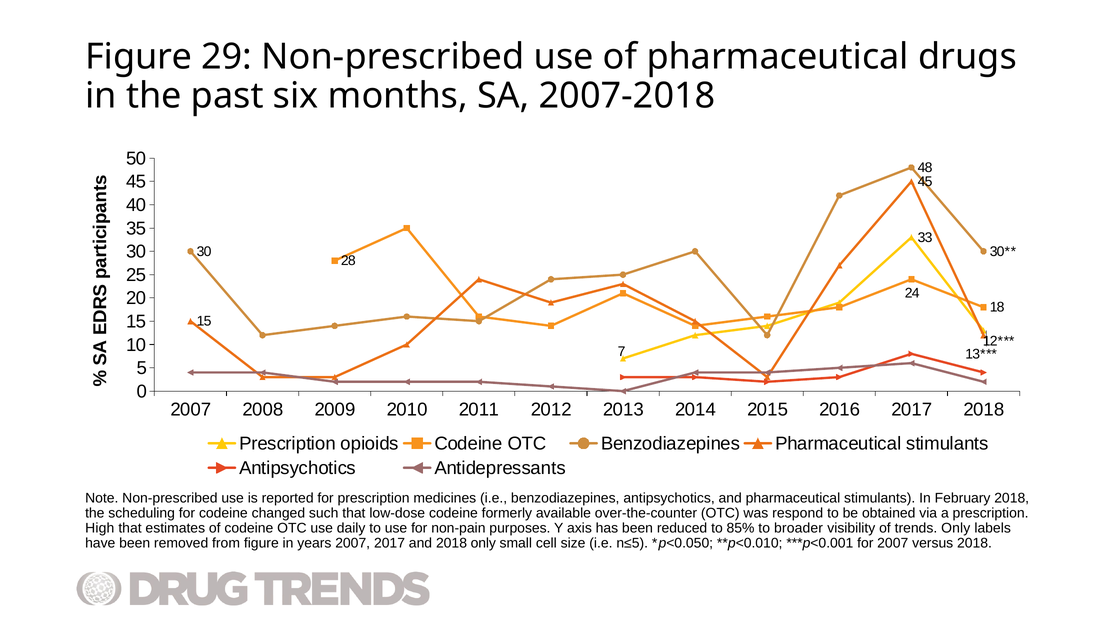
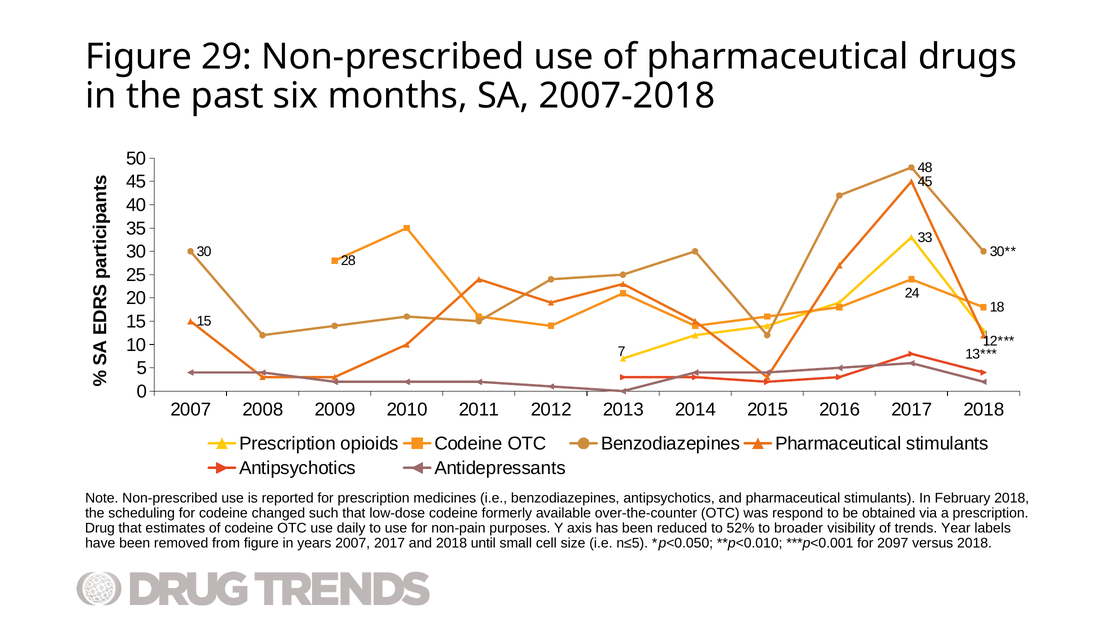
High: High -> Drug (100, 528)
85%: 85% -> 52% (741, 528)
trends Only: Only -> Year (956, 528)
2018 only: only -> until (483, 543)
for 2007: 2007 -> 2097 (893, 543)
